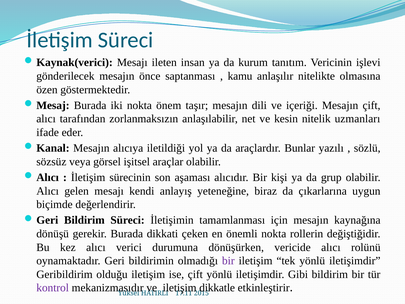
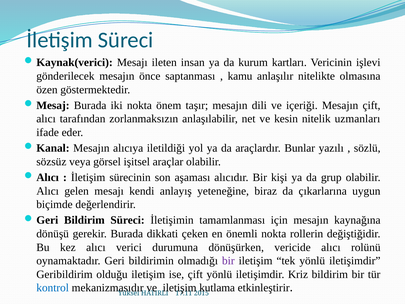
tanıtım: tanıtım -> kartları (289, 63)
Gibi: Gibi -> Kriz (298, 274)
kontrol colour: purple -> blue (53, 288)
dikkatle: dikkatle -> kutlama (217, 288)
